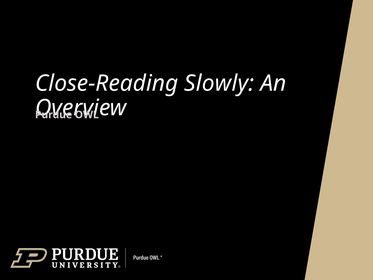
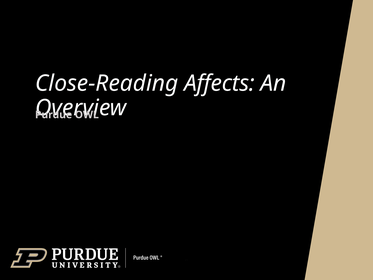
Slowly: Slowly -> Affects (219, 83)
